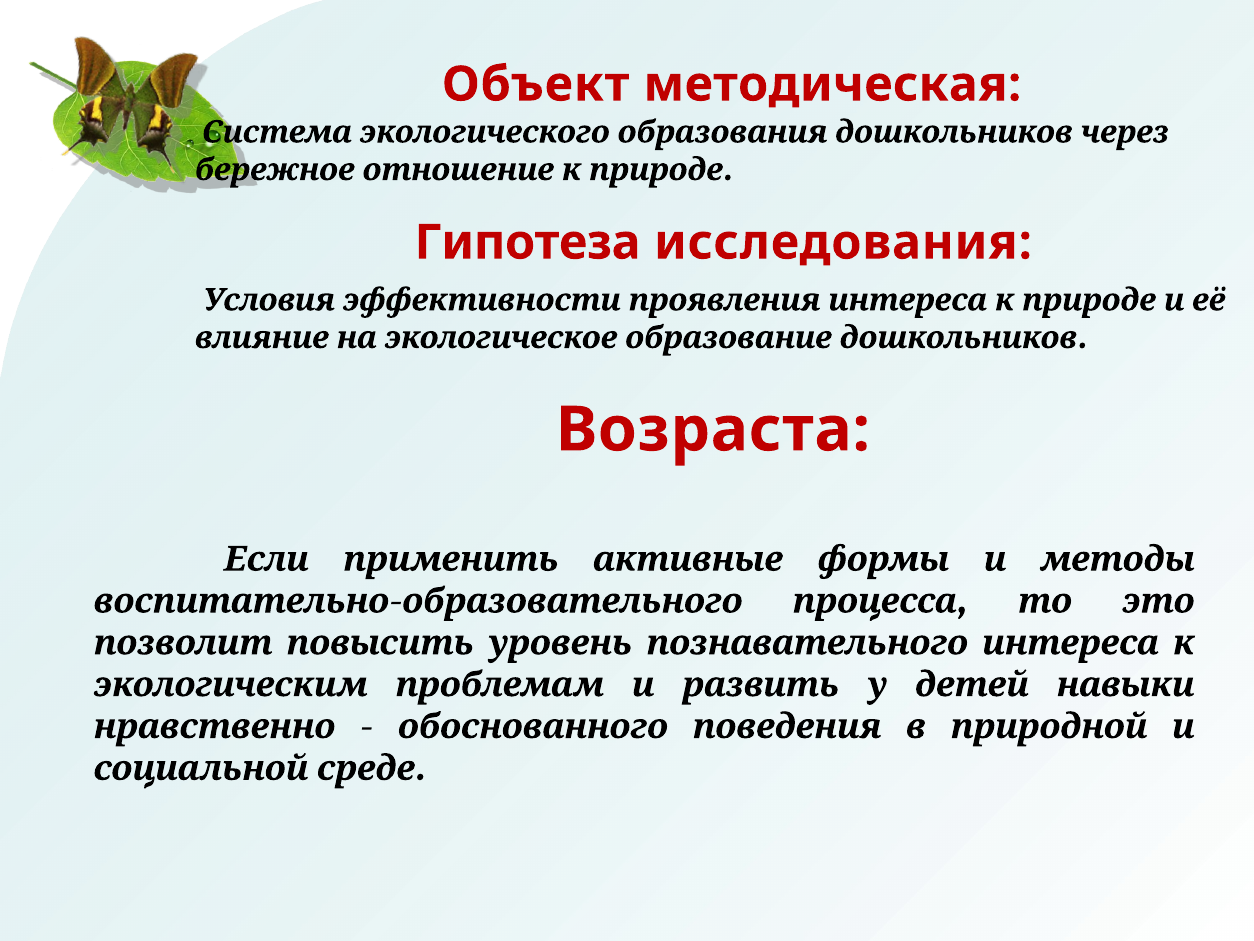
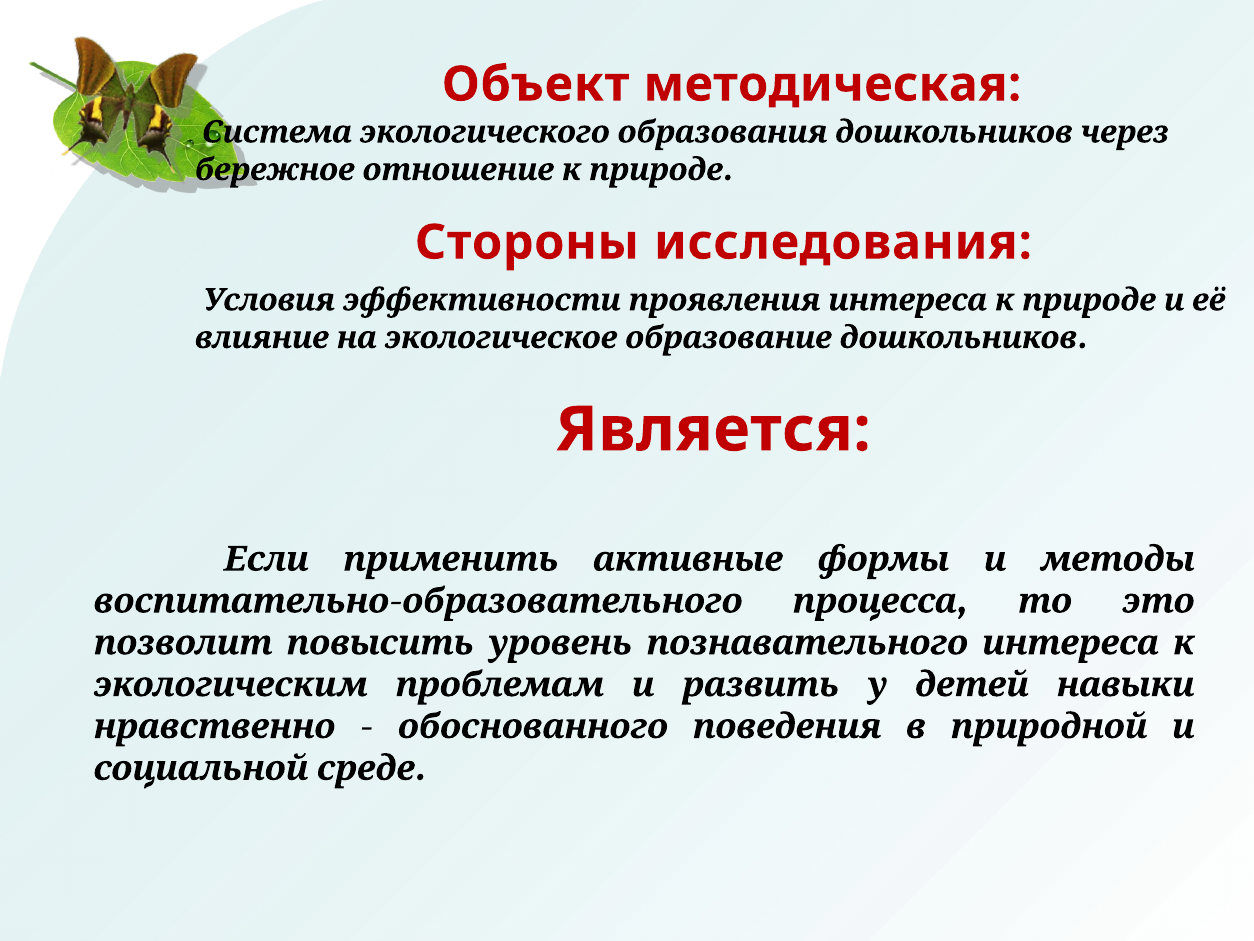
Гипотеза: Гипотеза -> Стороны (527, 242)
Возраста: Возраста -> Является (713, 430)
